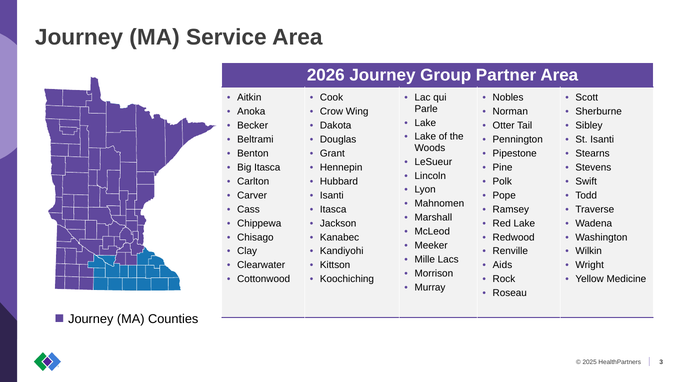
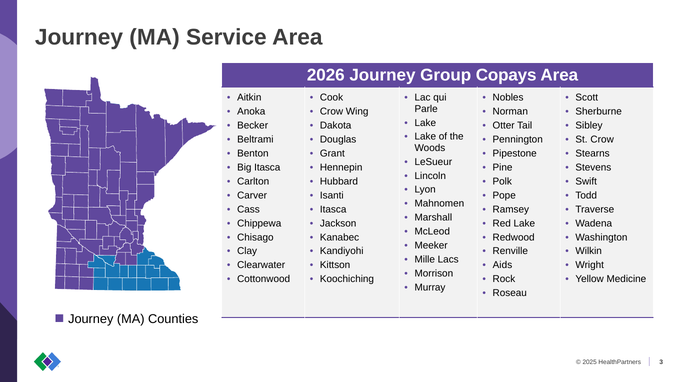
Partner: Partner -> Copays (506, 75)
St Isanti: Isanti -> Crow (602, 140)
